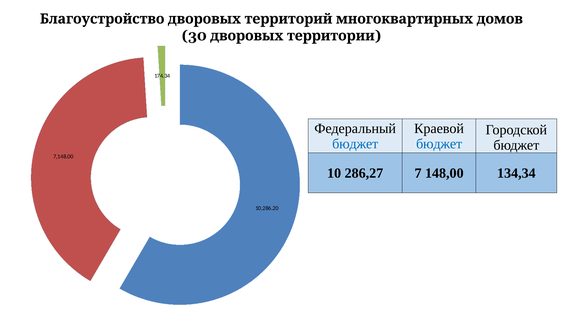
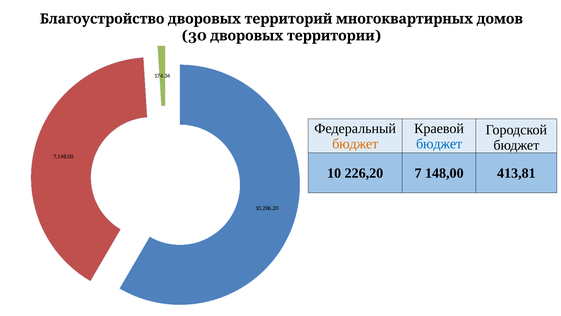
бюджет colour: blue -> orange (355, 144)
286,27: 286,27 -> 226,20 (364, 173)
134,34: 134,34 -> 413,81 (516, 173)
